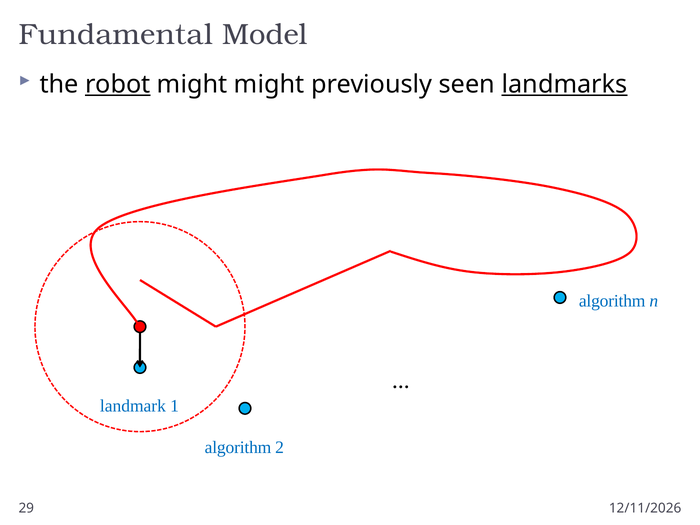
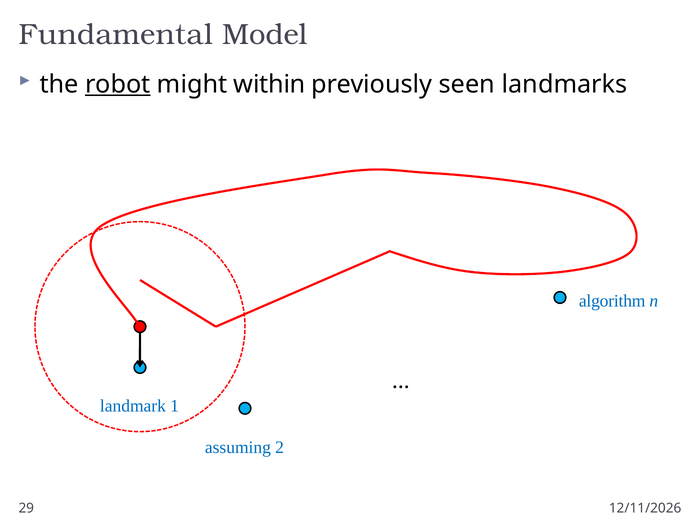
might might: might -> within (269, 85)
landmarks underline: present -> none (565, 85)
algorithm: algorithm -> assuming (238, 448)
